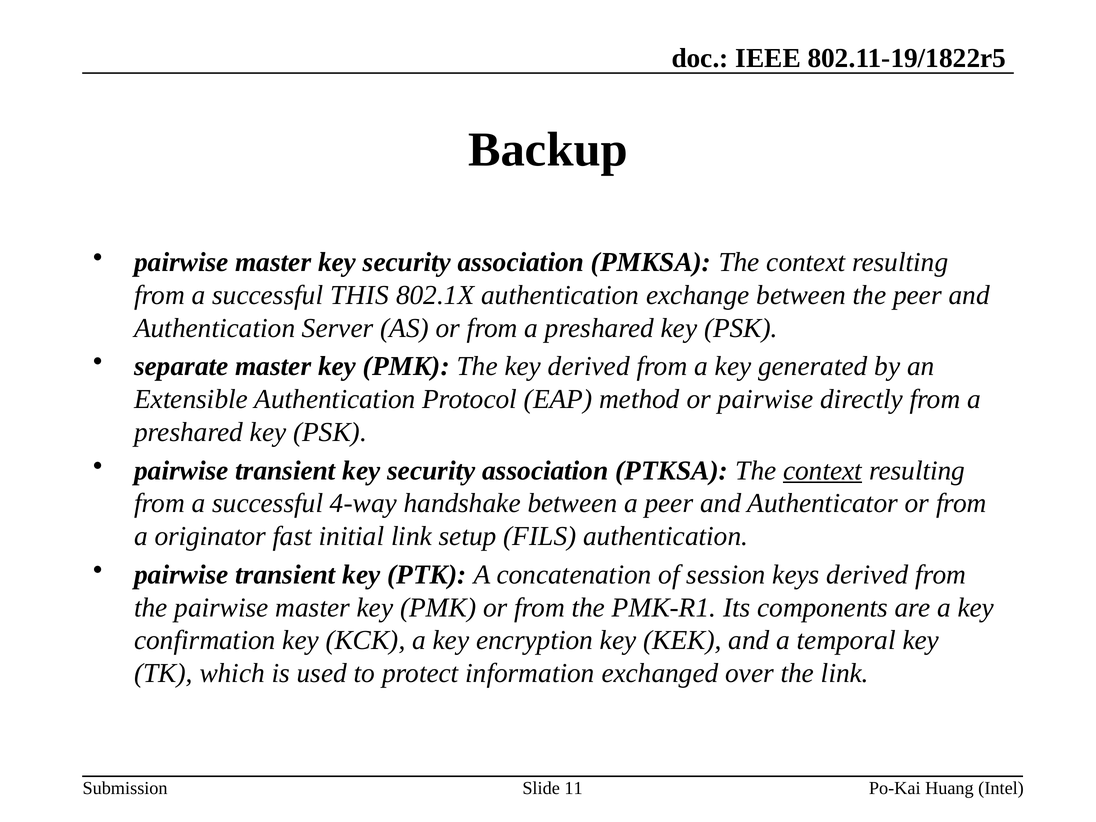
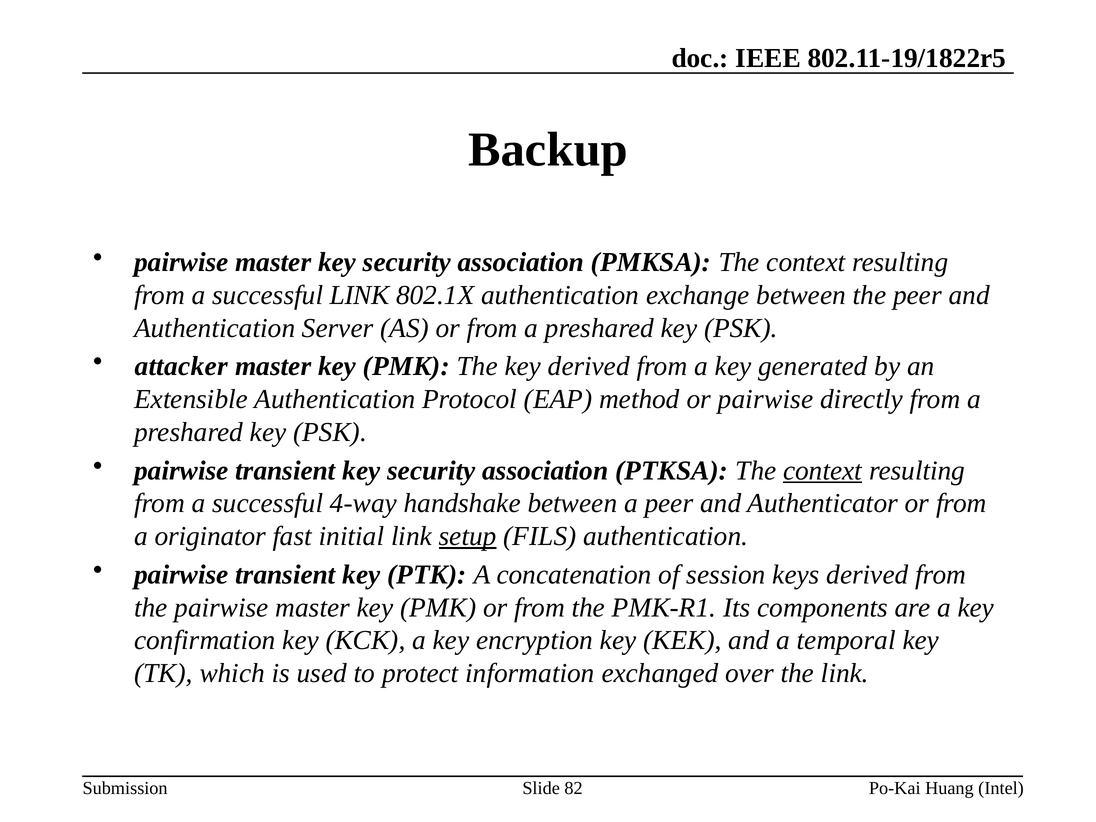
successful THIS: THIS -> LINK (360, 295)
separate: separate -> attacker (181, 366)
setup underline: none -> present (468, 536)
11: 11 -> 82 (574, 788)
